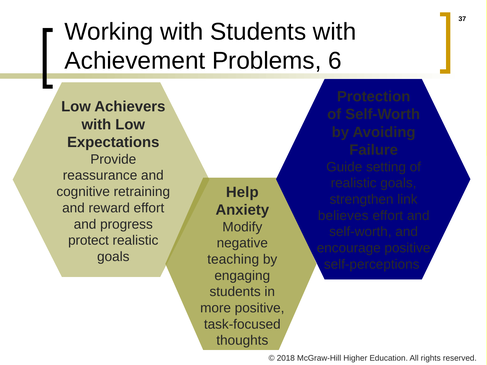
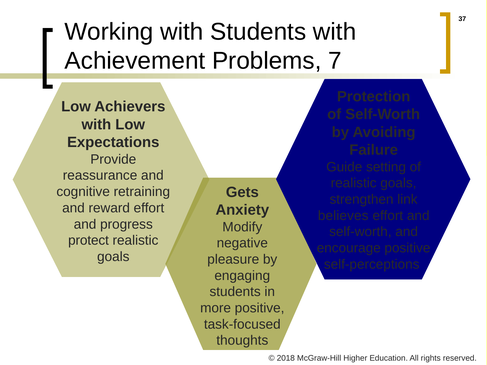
6: 6 -> 7 (335, 61)
Help: Help -> Gets (242, 192)
teaching: teaching -> pleasure (233, 260)
